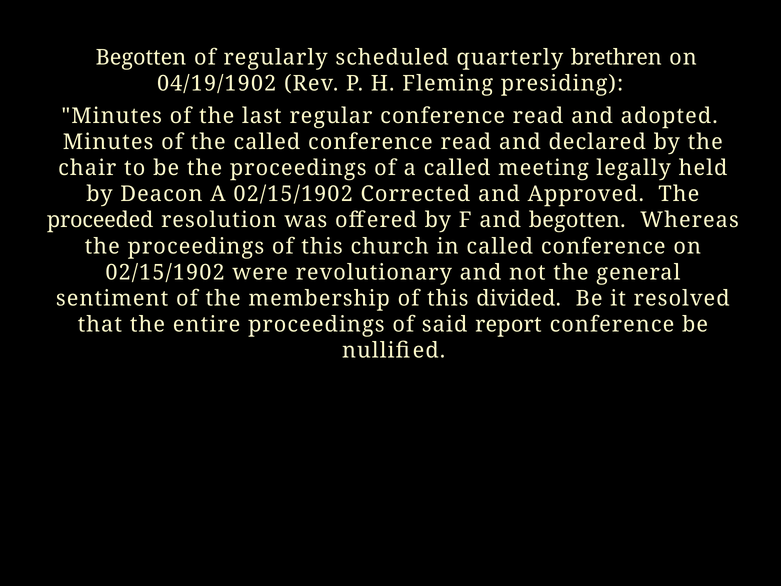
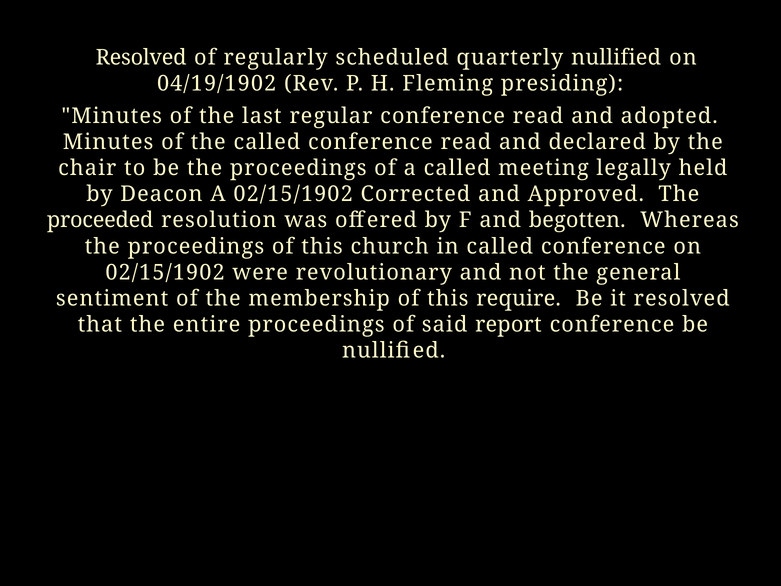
Begotten: Begotten -> Resolved (141, 57)
quarterly brethren: brethren -> nullified (616, 57)
divided: divided -> require (519, 298)
